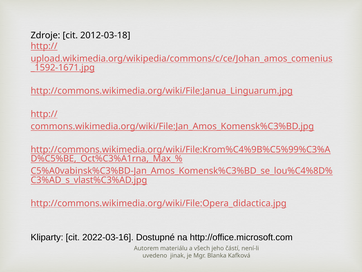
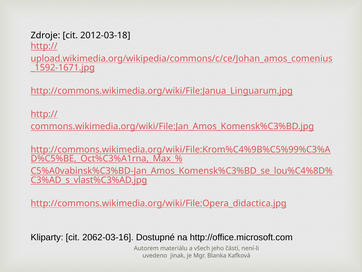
2022-03-16: 2022-03-16 -> 2062-03-16 (108, 237)
